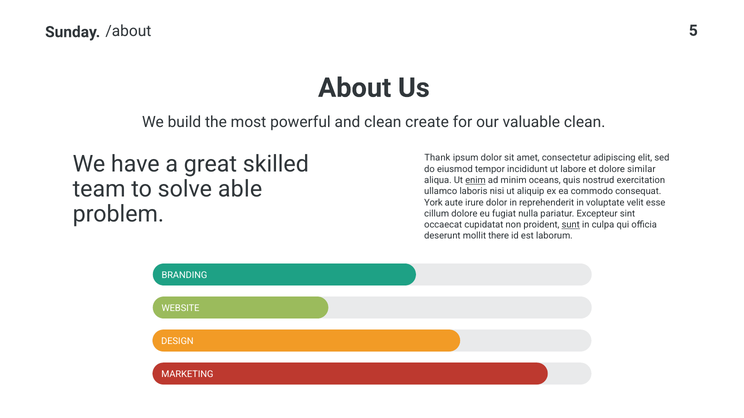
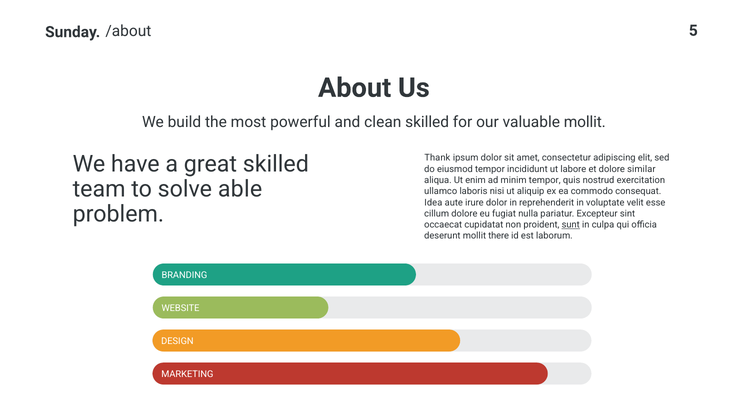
clean create: create -> skilled (427, 122)
valuable clean: clean -> mollit (585, 122)
enim underline: present -> none (475, 180)
minim oceans: oceans -> tempor (545, 180)
York: York -> Idea (433, 203)
